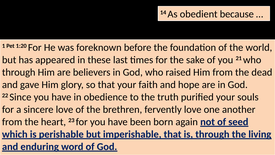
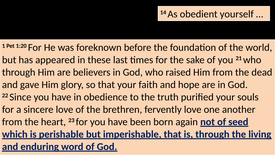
because: because -> yourself (237, 14)
